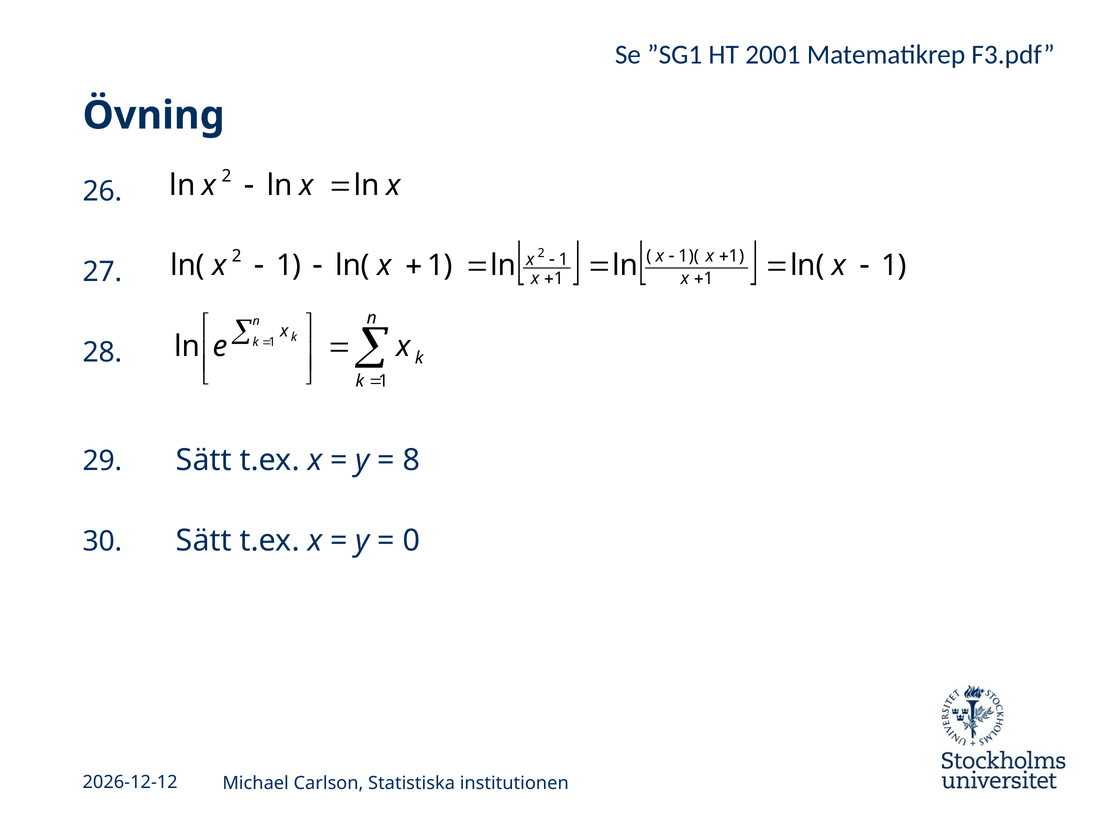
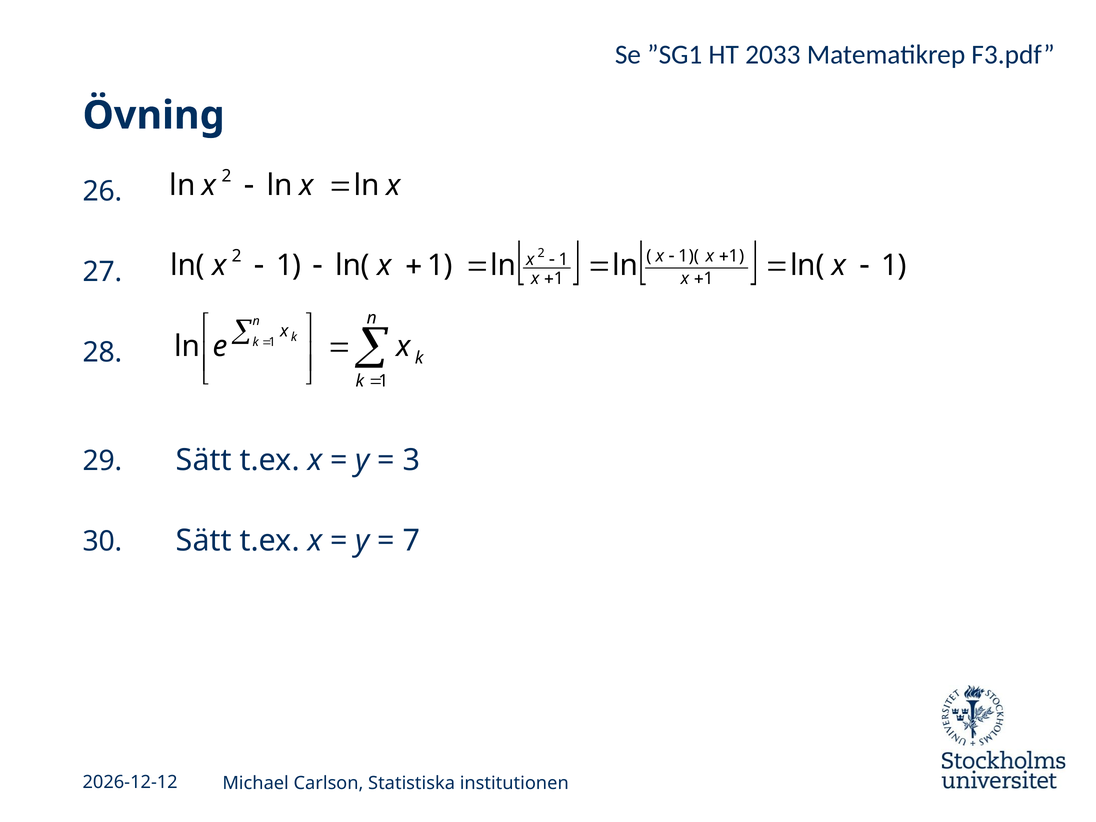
2001: 2001 -> 2033 (773, 55)
8: 8 -> 3 (411, 460)
0: 0 -> 7 (411, 541)
